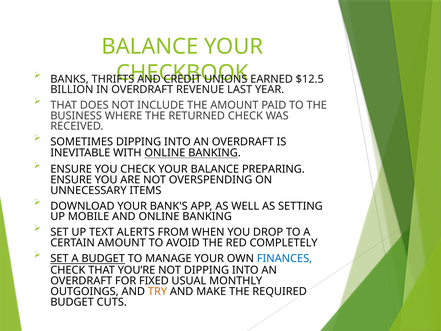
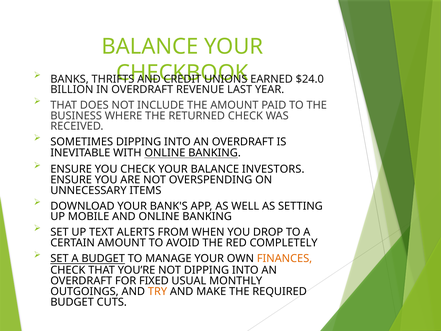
$12.5: $12.5 -> $24.0 (310, 79)
PREPARING: PREPARING -> INVESTORS (273, 169)
FINANCES colour: blue -> orange (285, 258)
